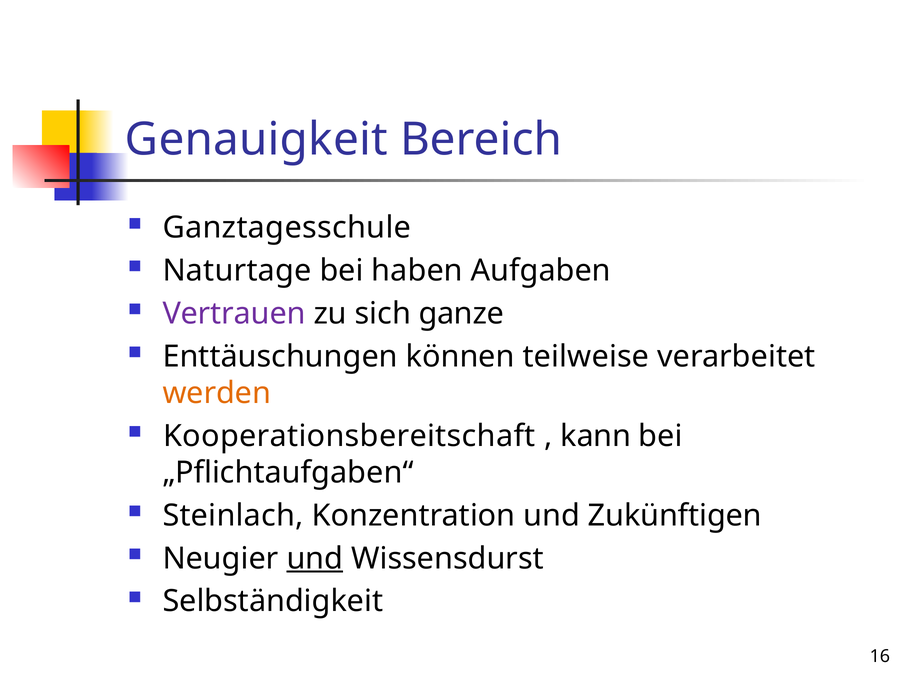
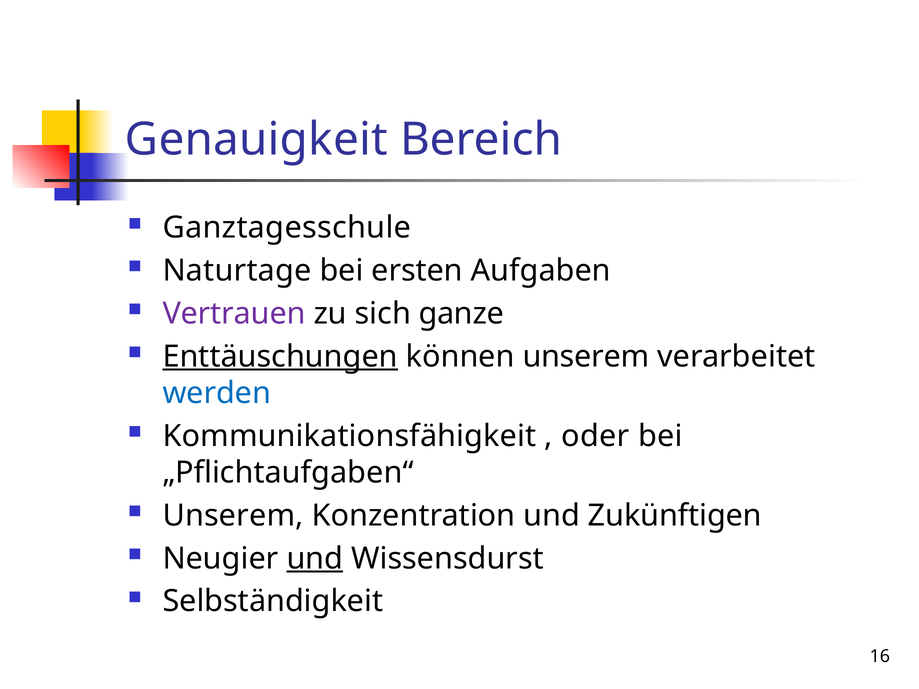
haben: haben -> ersten (417, 271)
Enttäuschungen underline: none -> present (280, 357)
können teilweise: teilweise -> unserem (586, 357)
werden colour: orange -> blue (217, 393)
Kooperationsbereitschaft: Kooperationsbereitschaft -> Kommunikationsfähigkeit (349, 436)
kann: kann -> oder (595, 436)
Steinlach: Steinlach -> Unserem (233, 516)
